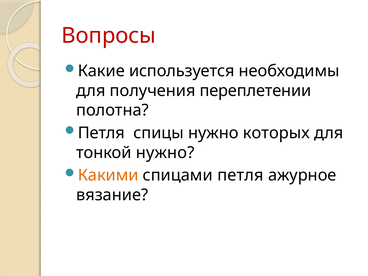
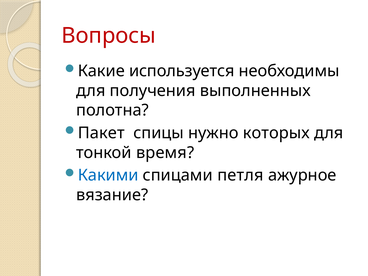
переплетении: переплетении -> выполненных (255, 91)
Петля: Петля -> Пакет (101, 133)
тонкой нужно: нужно -> время (165, 153)
Какими colour: orange -> blue (108, 175)
